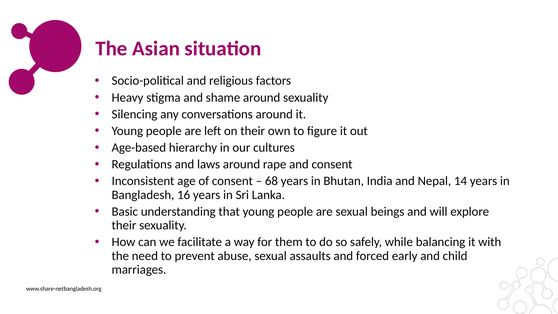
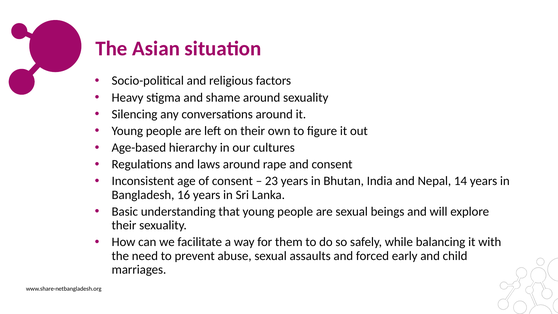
68: 68 -> 23 (271, 181)
